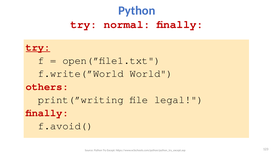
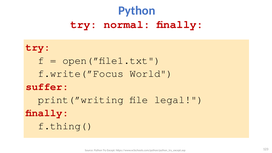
try underline: present -> none (38, 47)
f.write(”World: f.write(”World -> f.write(”Focus (81, 74)
others: others -> suffer (47, 87)
f.avoid(: f.avoid( -> f.thing( (65, 126)
